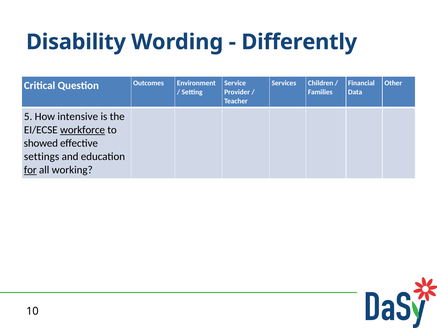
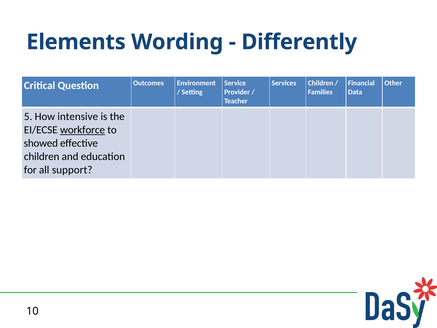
Disability: Disability -> Elements (76, 42)
settings: settings -> children (42, 156)
for underline: present -> none (30, 170)
working: working -> support (72, 170)
